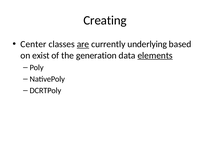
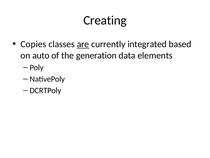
Center: Center -> Copies (33, 44)
underlying: underlying -> integrated (147, 44)
exist: exist -> auto (41, 55)
elements underline: present -> none (155, 55)
